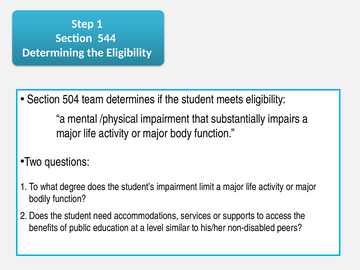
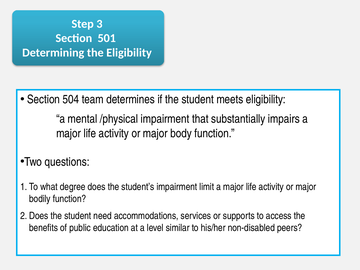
1: 1 -> 3 (99, 24)
544: 544 -> 501 (107, 38)
